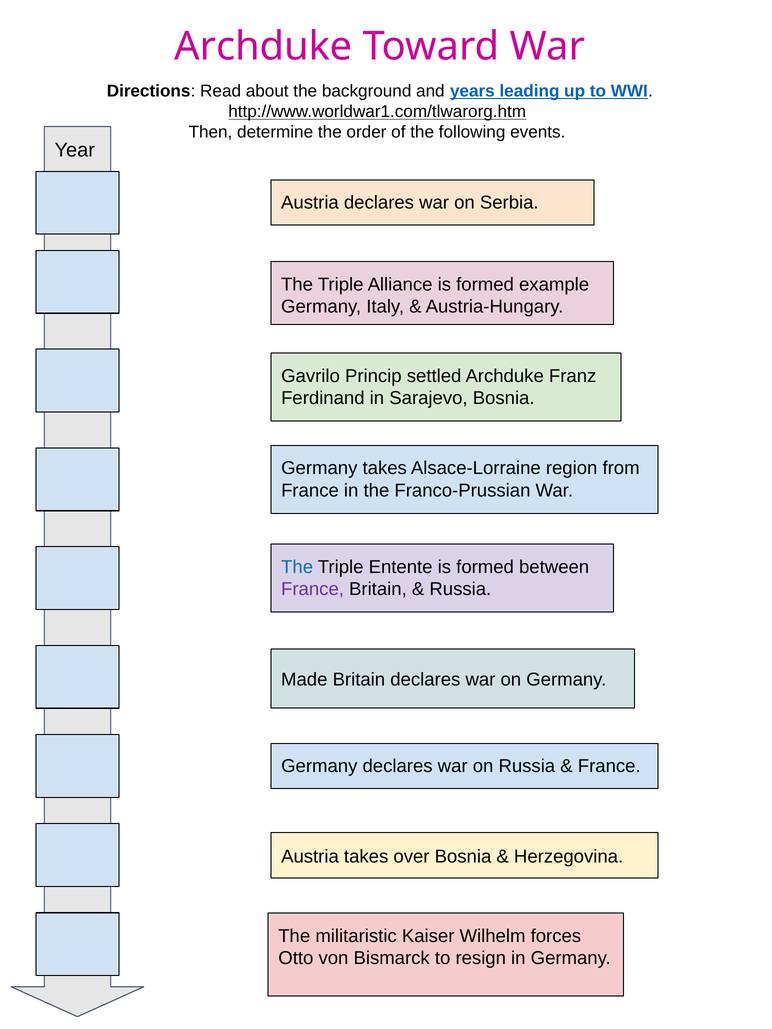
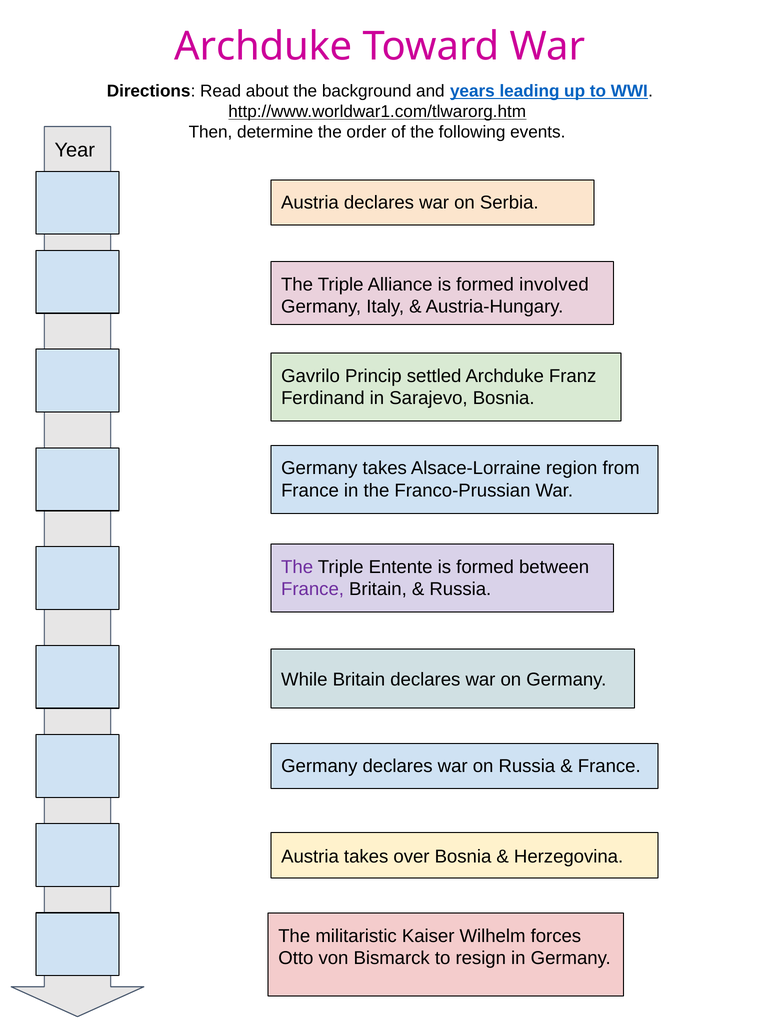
example: example -> involved (554, 285)
The colour: blue -> purple (297, 567)
Made: Made -> While (304, 680)
